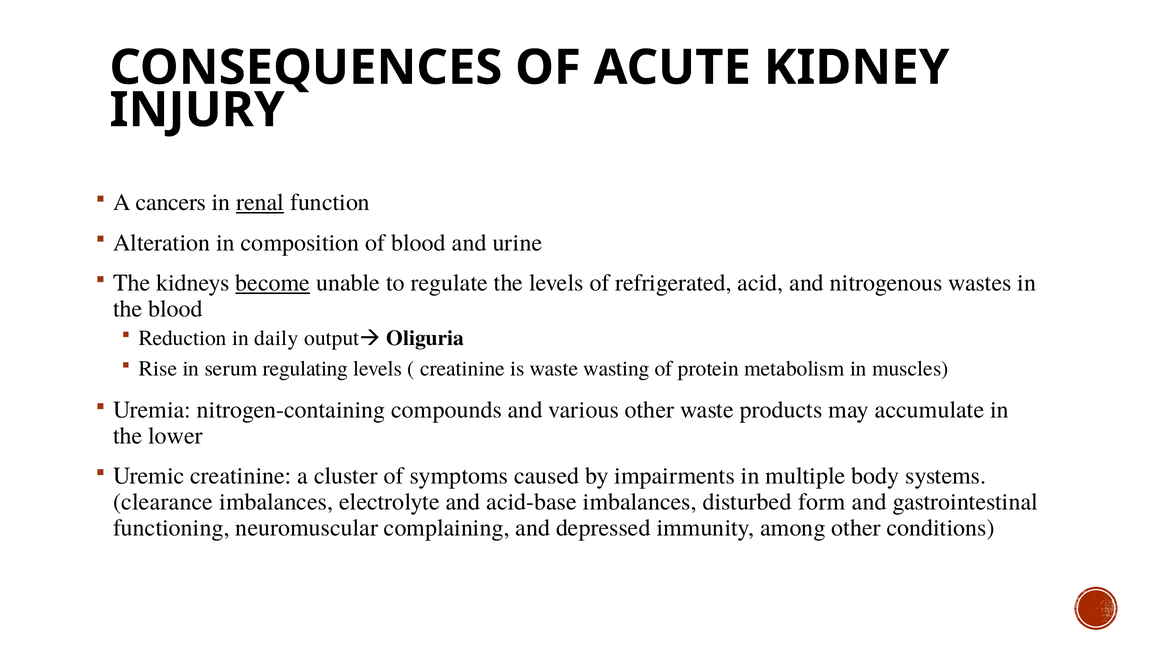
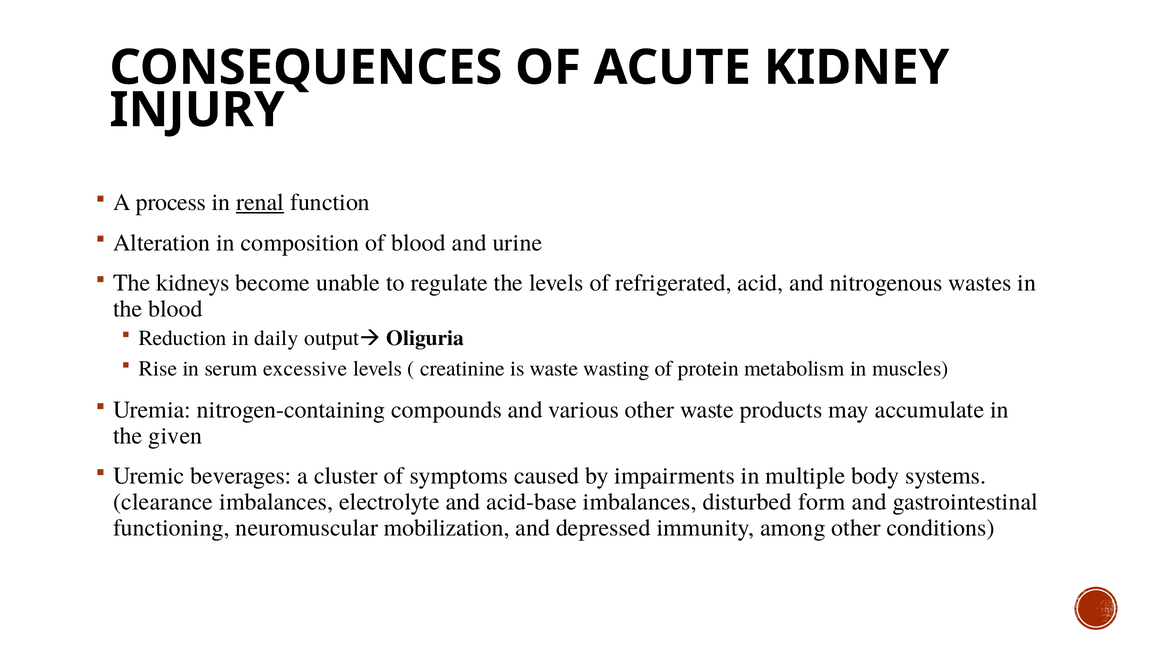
cancers: cancers -> process (171, 203)
become underline: present -> none (273, 283)
regulating: regulating -> excessive (305, 369)
lower: lower -> given (175, 436)
Uremic creatinine: creatinine -> beverages (241, 476)
complaining: complaining -> mobilization (447, 528)
